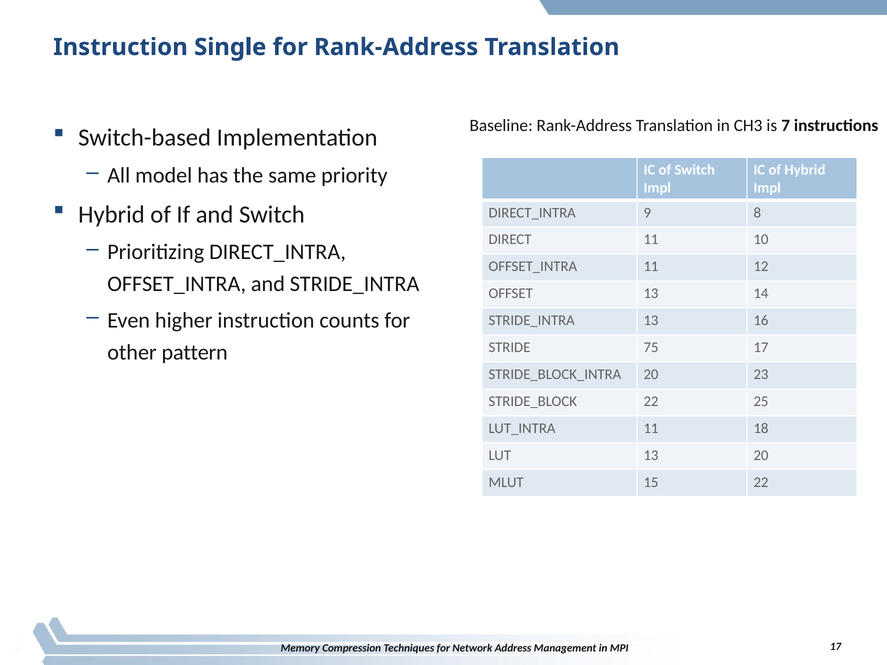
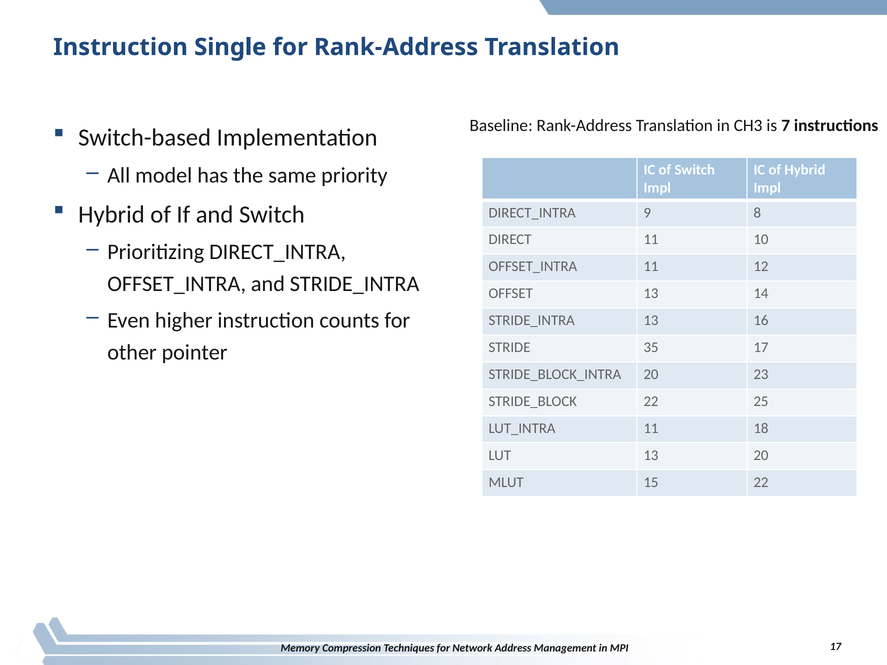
75: 75 -> 35 (651, 348)
pattern: pattern -> pointer (195, 352)
